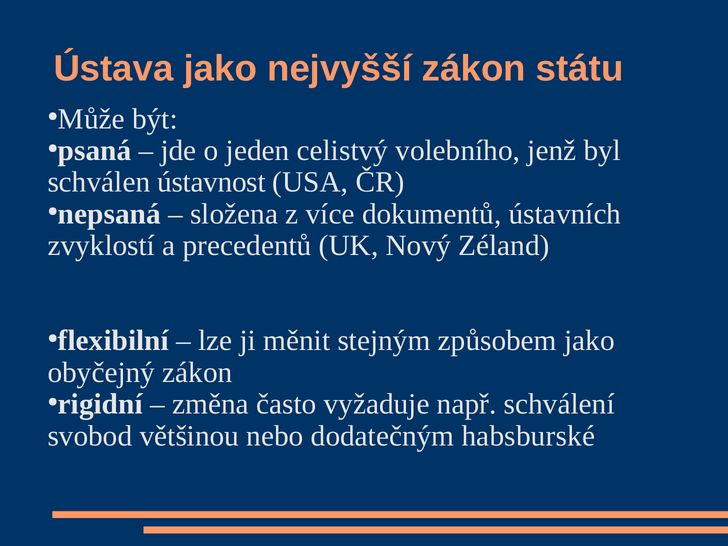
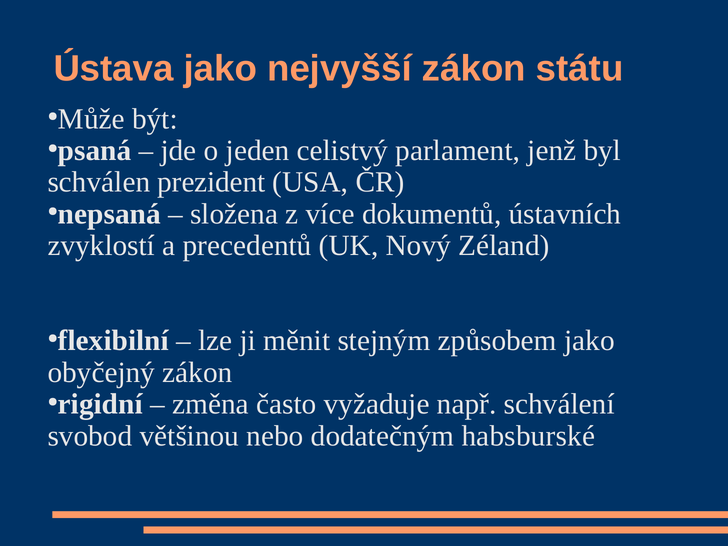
volebního: volebního -> parlament (458, 150)
ústavnost: ústavnost -> prezident (211, 182)
